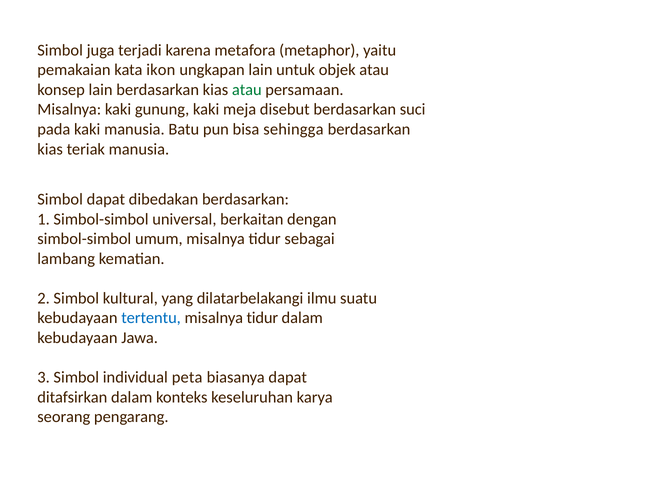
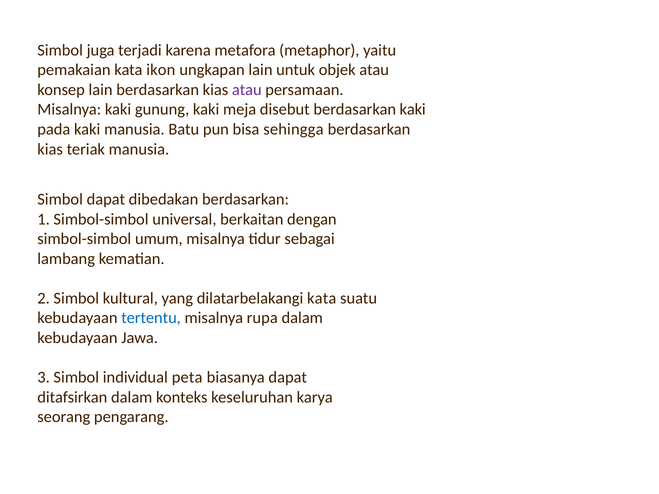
atau colour: green -> purple (247, 90)
berdasarkan suci: suci -> kaki (413, 110)
dilatarbelakangi ilmu: ilmu -> kata (322, 298)
tidur: tidur -> rupa (262, 318)
